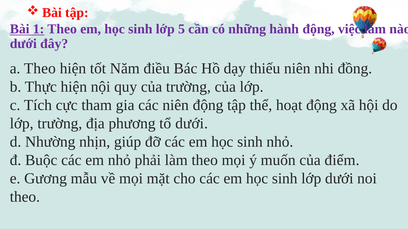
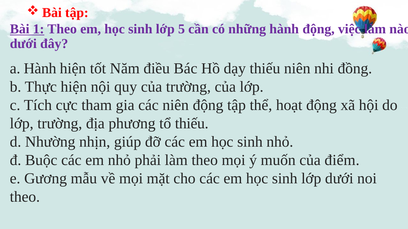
a Theo: Theo -> Hành (40, 69)
tổ dưới: dưới -> thiếu (192, 124)
